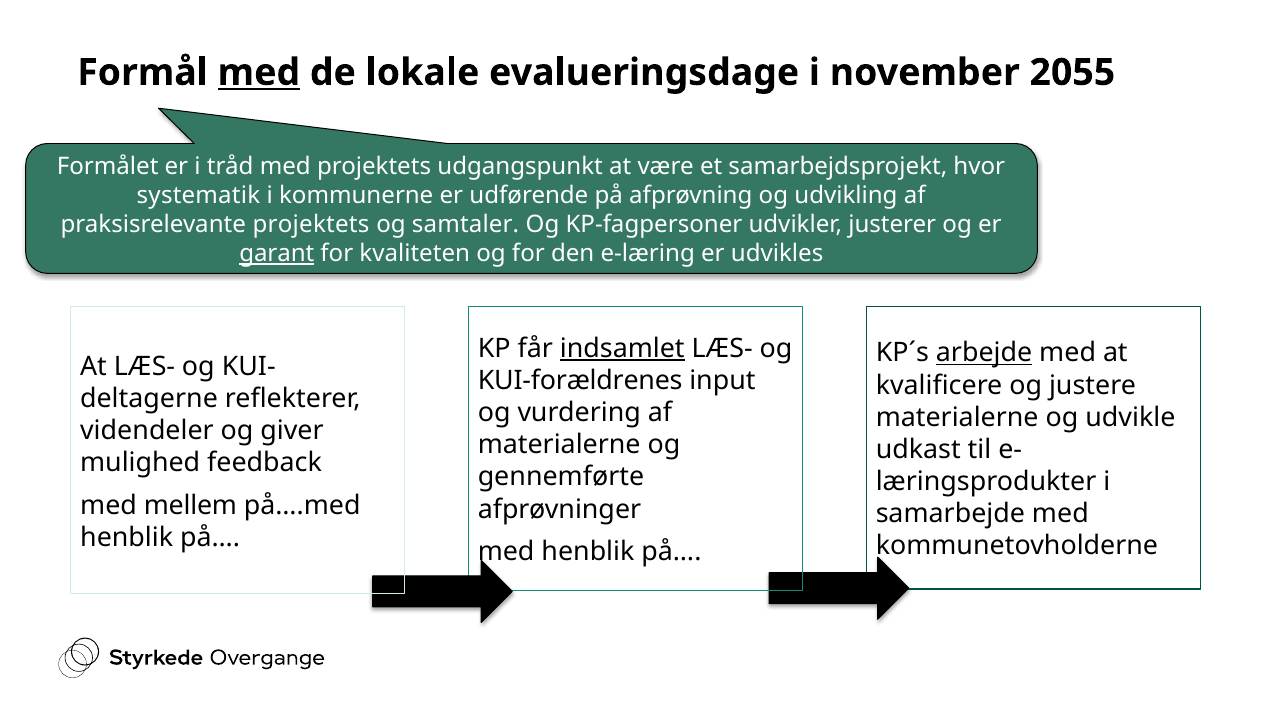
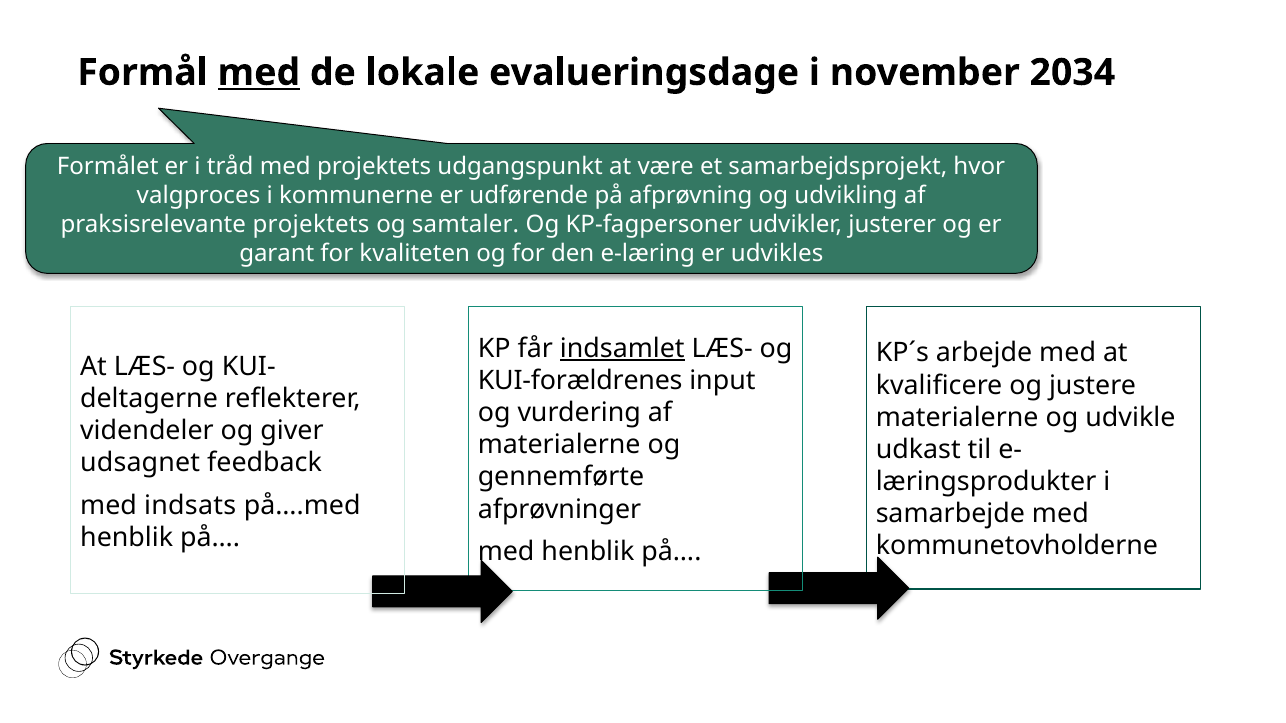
2055: 2055 -> 2034 (1072, 73)
systematik: systematik -> valgproces (199, 196)
garant underline: present -> none (277, 254)
arbejde underline: present -> none (984, 353)
mulighed: mulighed -> udsagnet (140, 463)
mellem: mellem -> indsats (190, 506)
